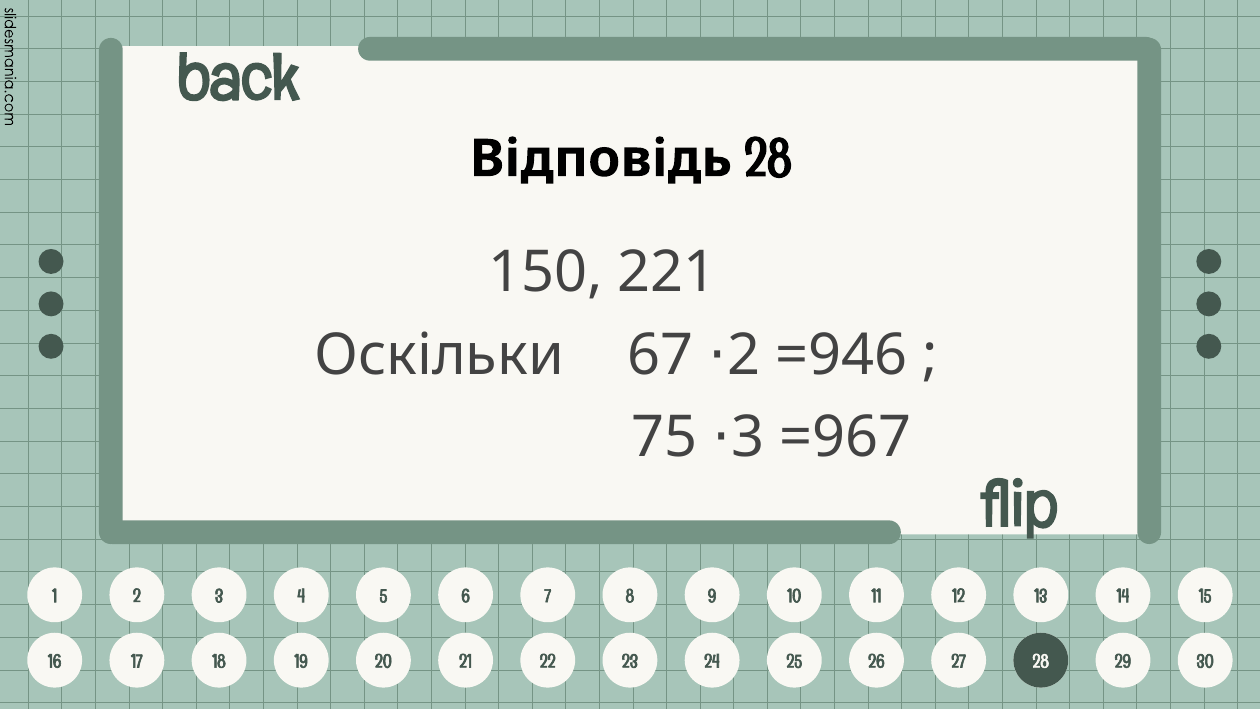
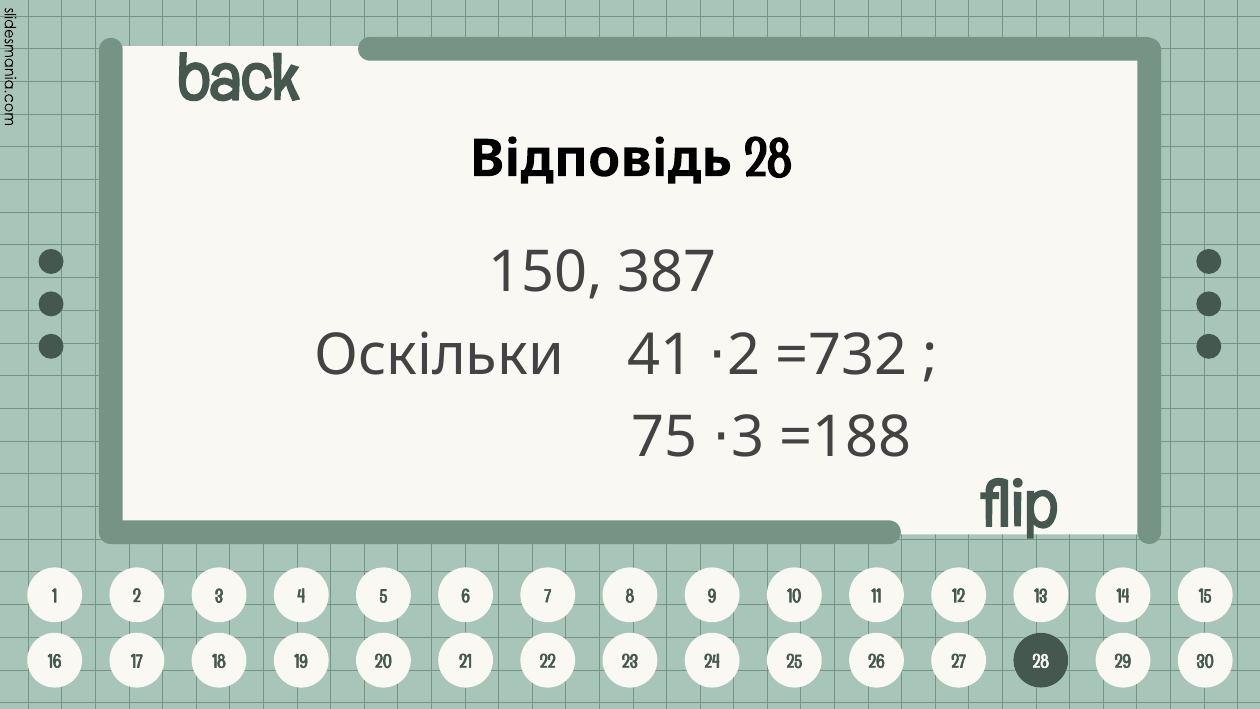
221: 221 -> 387 (667, 273)
67: 67 -> 41 (661, 355)
=946: =946 -> =732 (841, 355)
=967: =967 -> =188 (845, 438)
